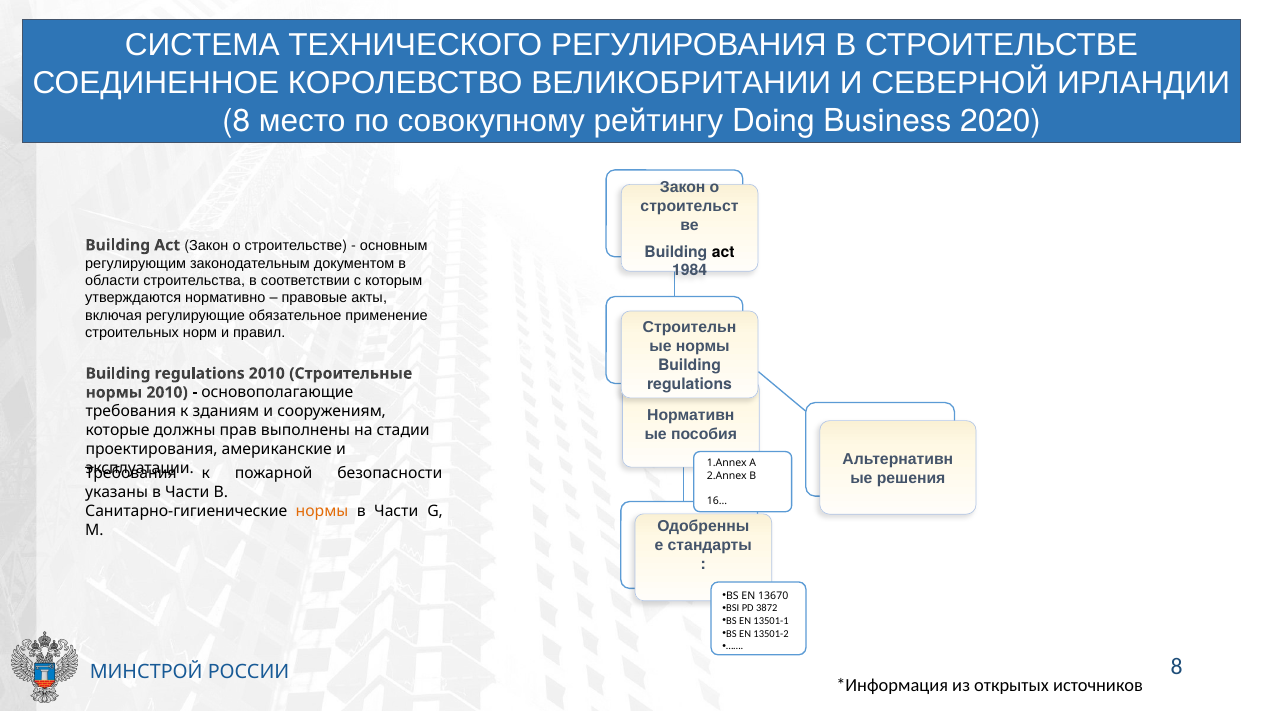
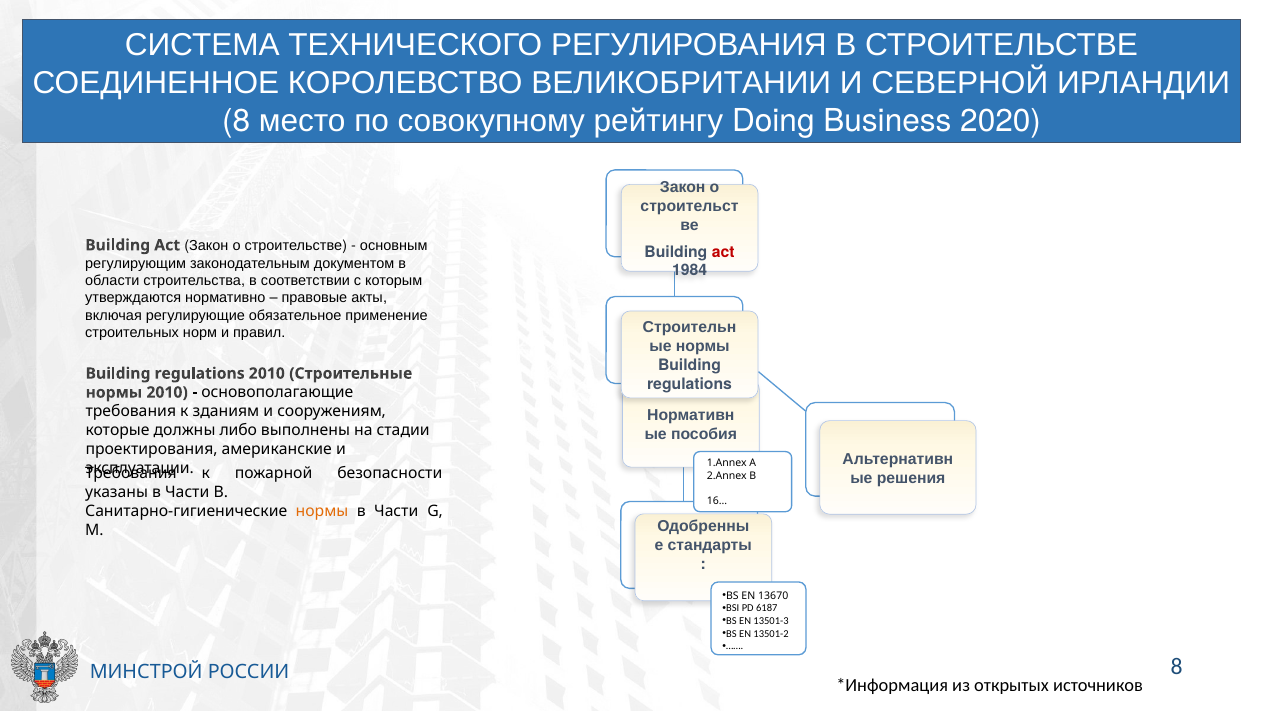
act colour: black -> red (723, 252)
прав: прав -> либо (238, 430)
3872: 3872 -> 6187 (767, 608)
13501-1: 13501-1 -> 13501-3 (771, 621)
